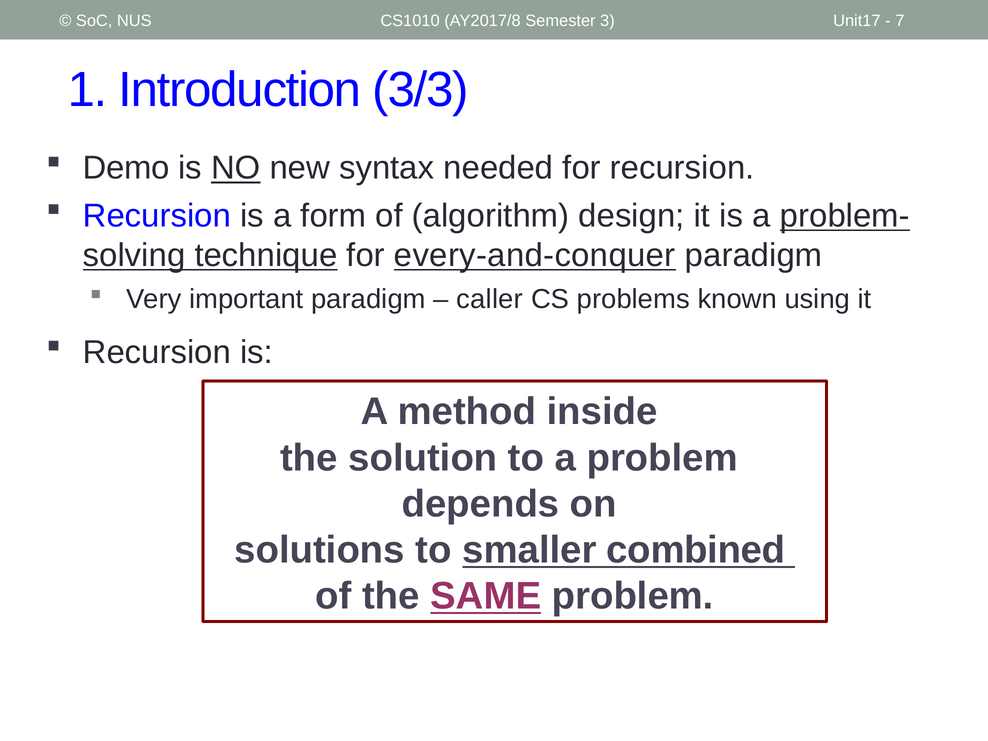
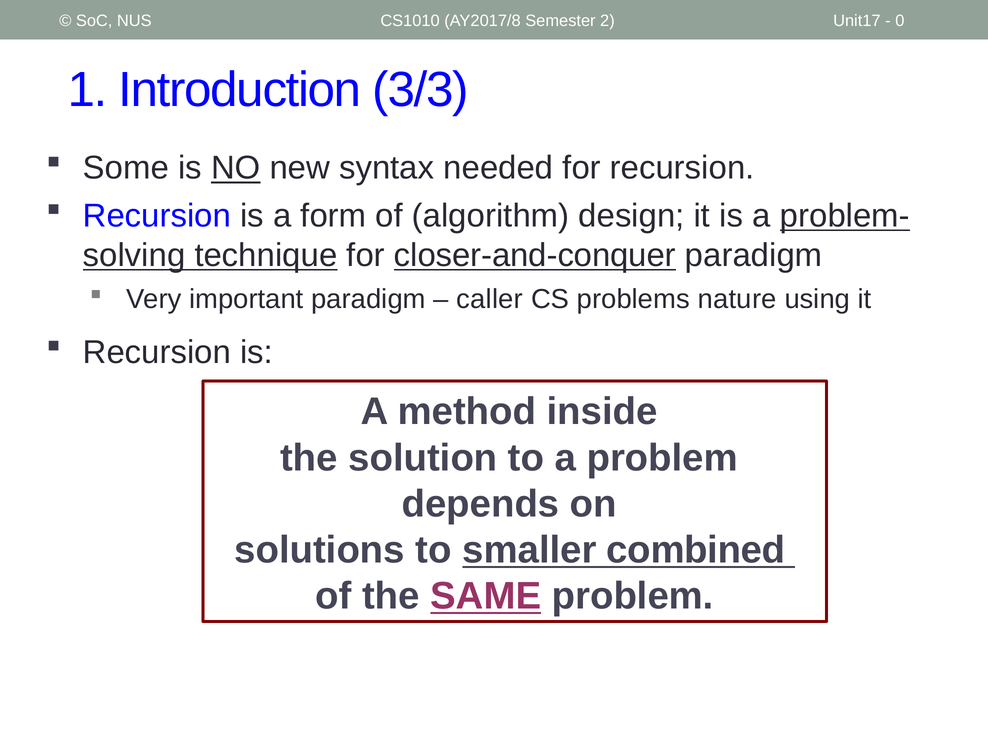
3: 3 -> 2 (607, 21)
7: 7 -> 0 (900, 21)
Demo: Demo -> Some (126, 168)
every-and-conquer: every-and-conquer -> closer-and-conquer (535, 255)
known: known -> nature (737, 299)
